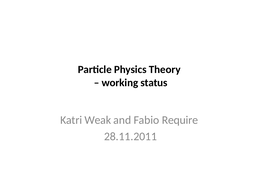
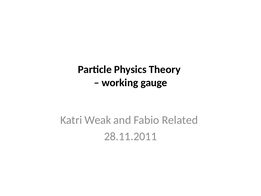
status: status -> gauge (154, 83)
Require: Require -> Related (180, 120)
